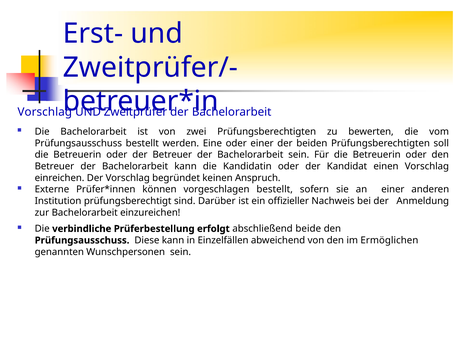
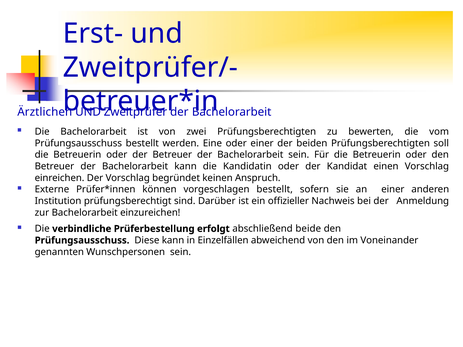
Vorschlag: Vorschlag -> Ärztlichen (45, 112)
Ermöglichen: Ermöglichen -> Voneinander (389, 240)
